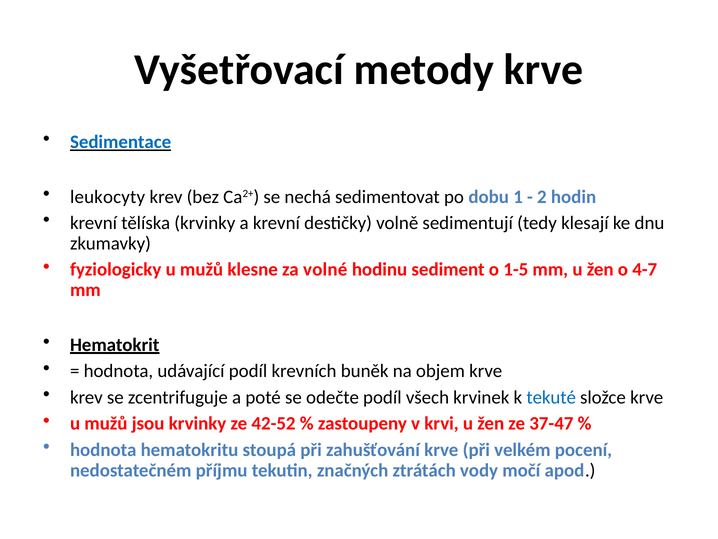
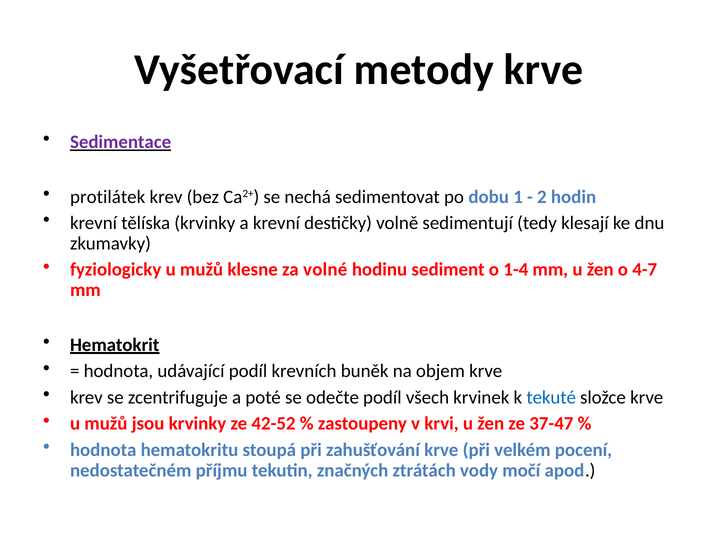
Sedimentace colour: blue -> purple (121, 142)
leukocyty: leukocyty -> protilátek (108, 197)
1-5: 1-5 -> 1-4 (516, 269)
